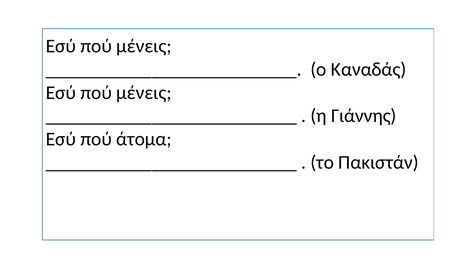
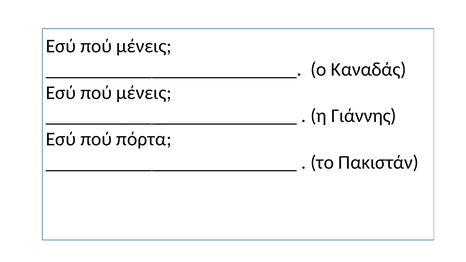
άτομα: άτομα -> πόρτα (144, 139)
